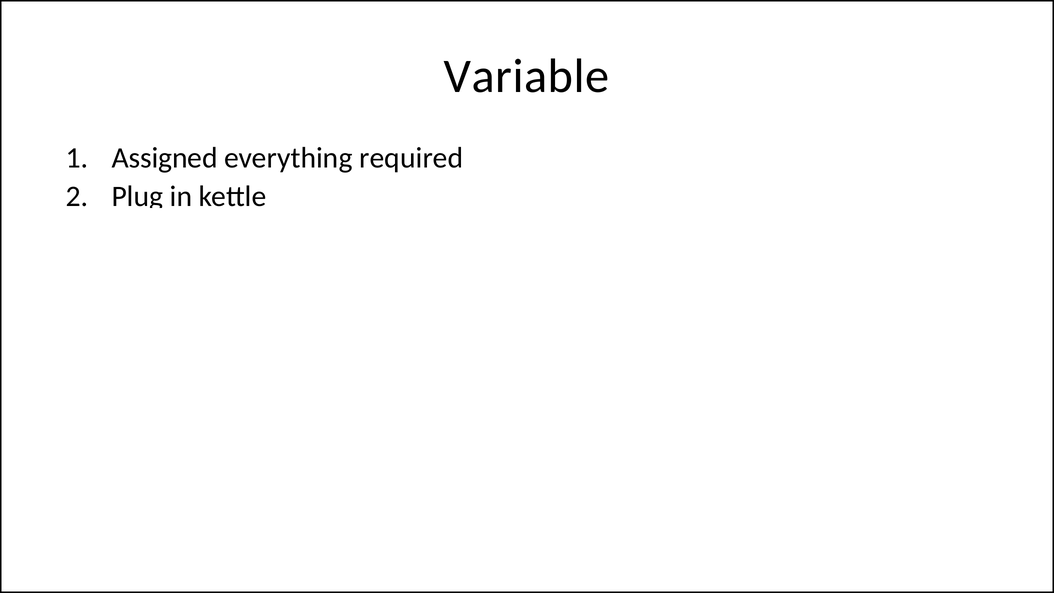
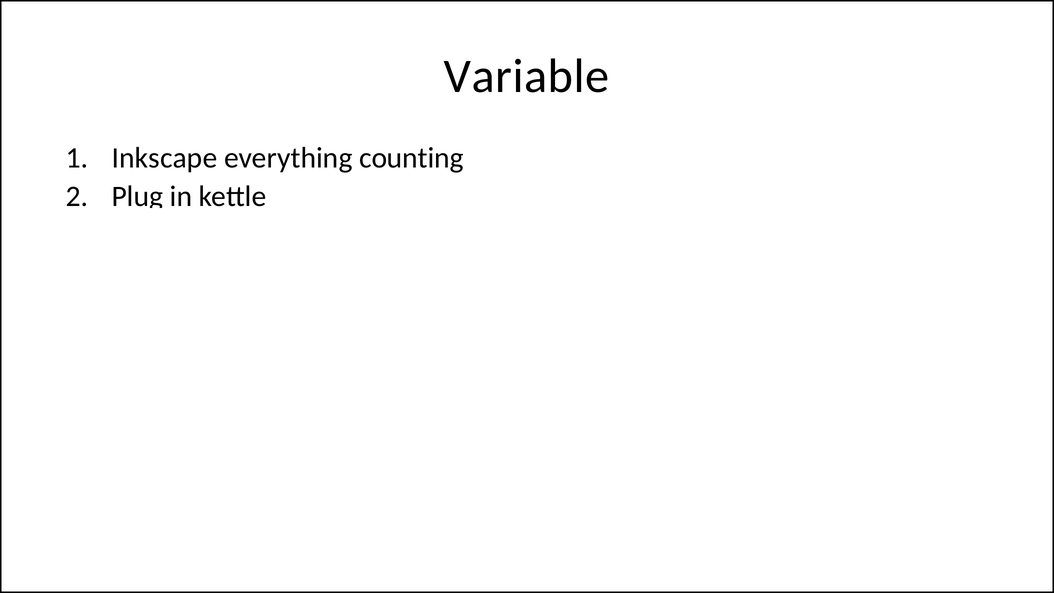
Assigned: Assigned -> Inkscape (165, 158)
required: required -> counting (411, 158)
